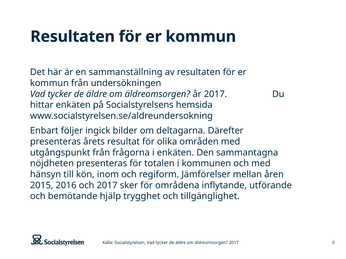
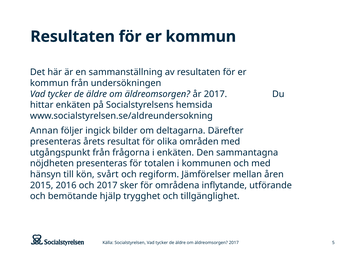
Enbart: Enbart -> Annan (44, 131)
inom: inom -> svårt (108, 175)
